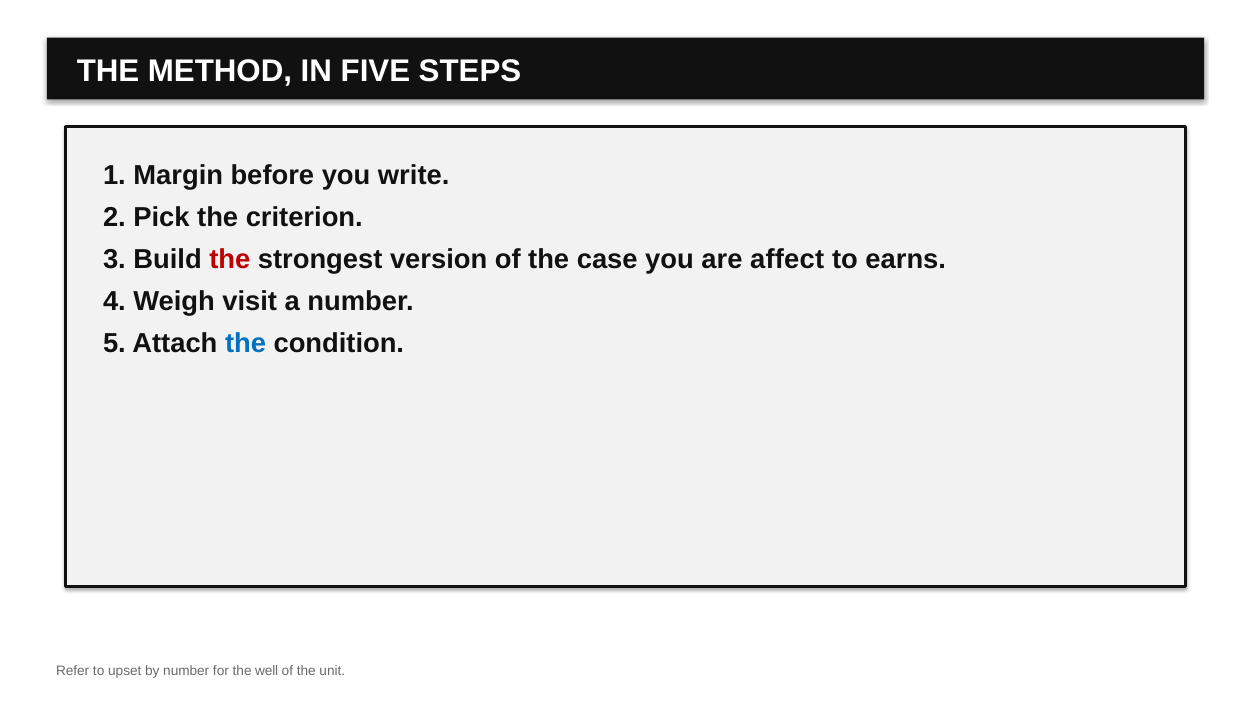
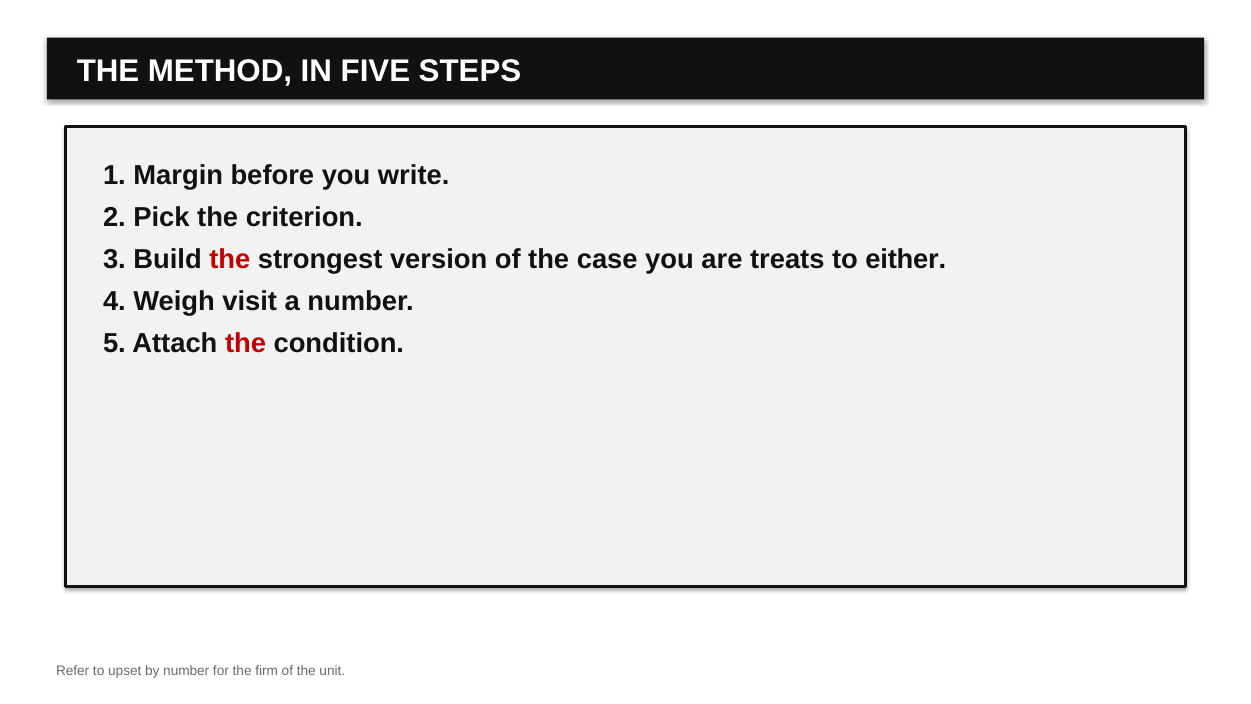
affect: affect -> treats (787, 260)
earns: earns -> either (906, 260)
the colour: blue -> red (246, 344)
well: well -> firm (267, 671)
